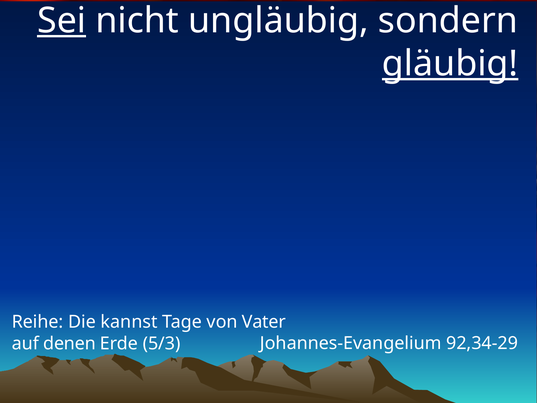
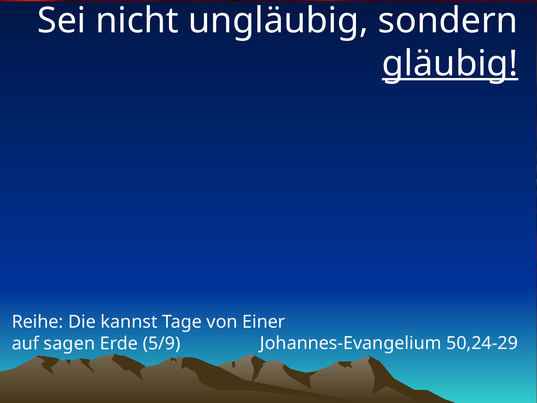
Sei underline: present -> none (62, 21)
Vater: Vater -> Einer (264, 322)
denen: denen -> sagen (69, 343)
5/3: 5/3 -> 5/9 (162, 343)
92,34-29: 92,34-29 -> 50,24-29 (482, 343)
